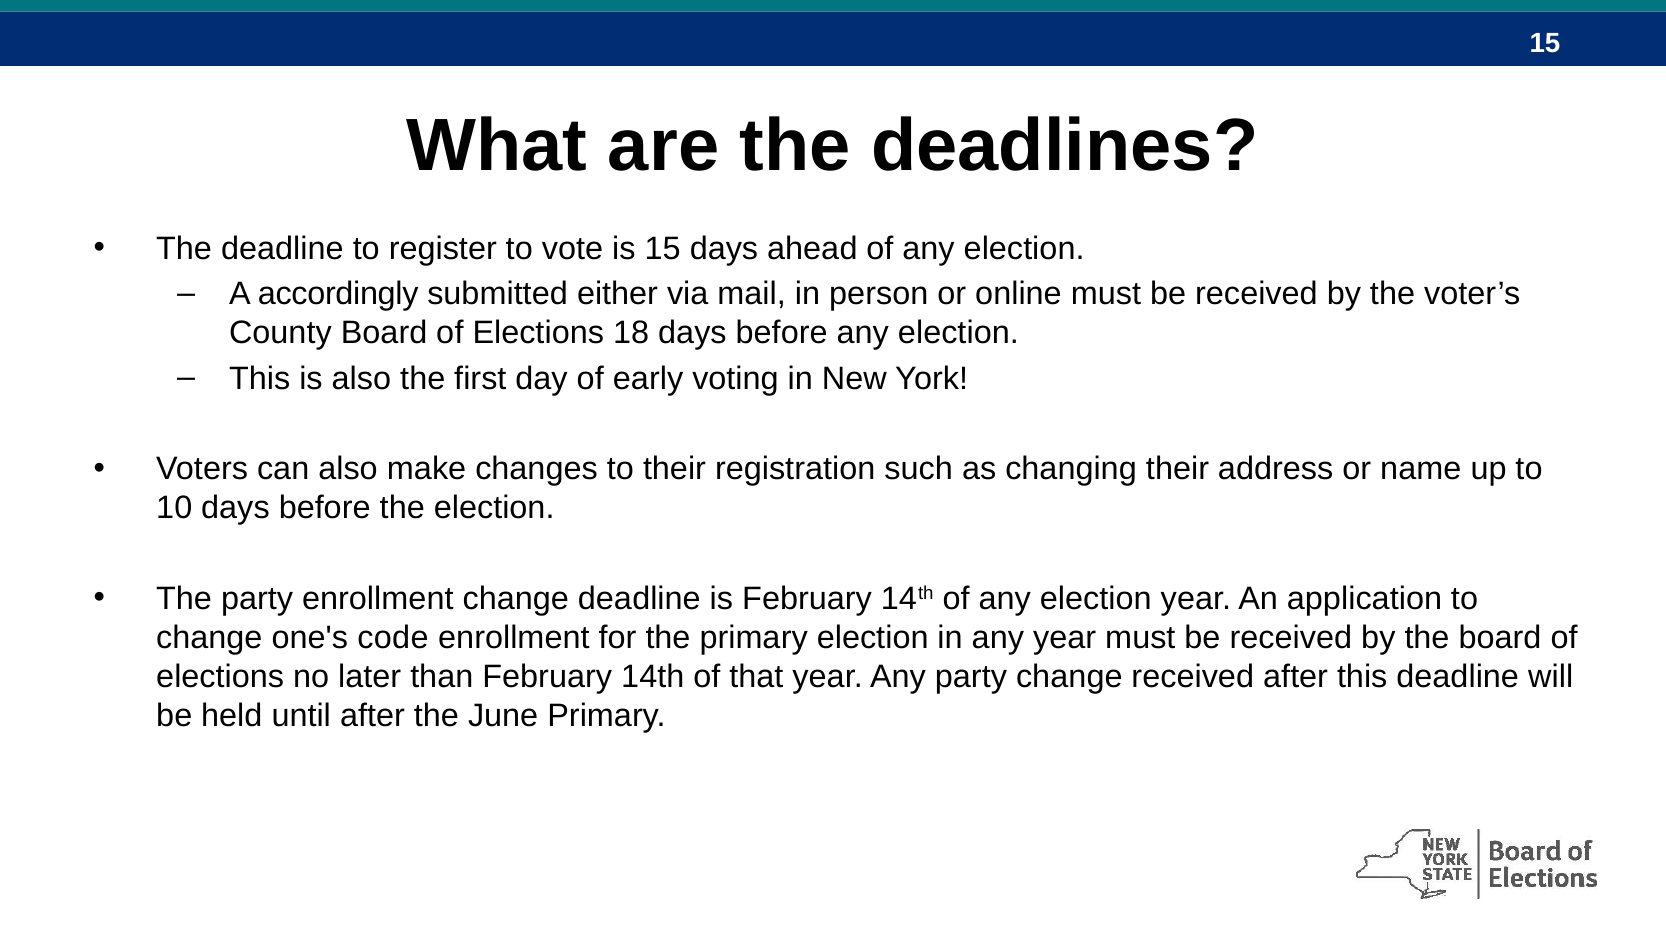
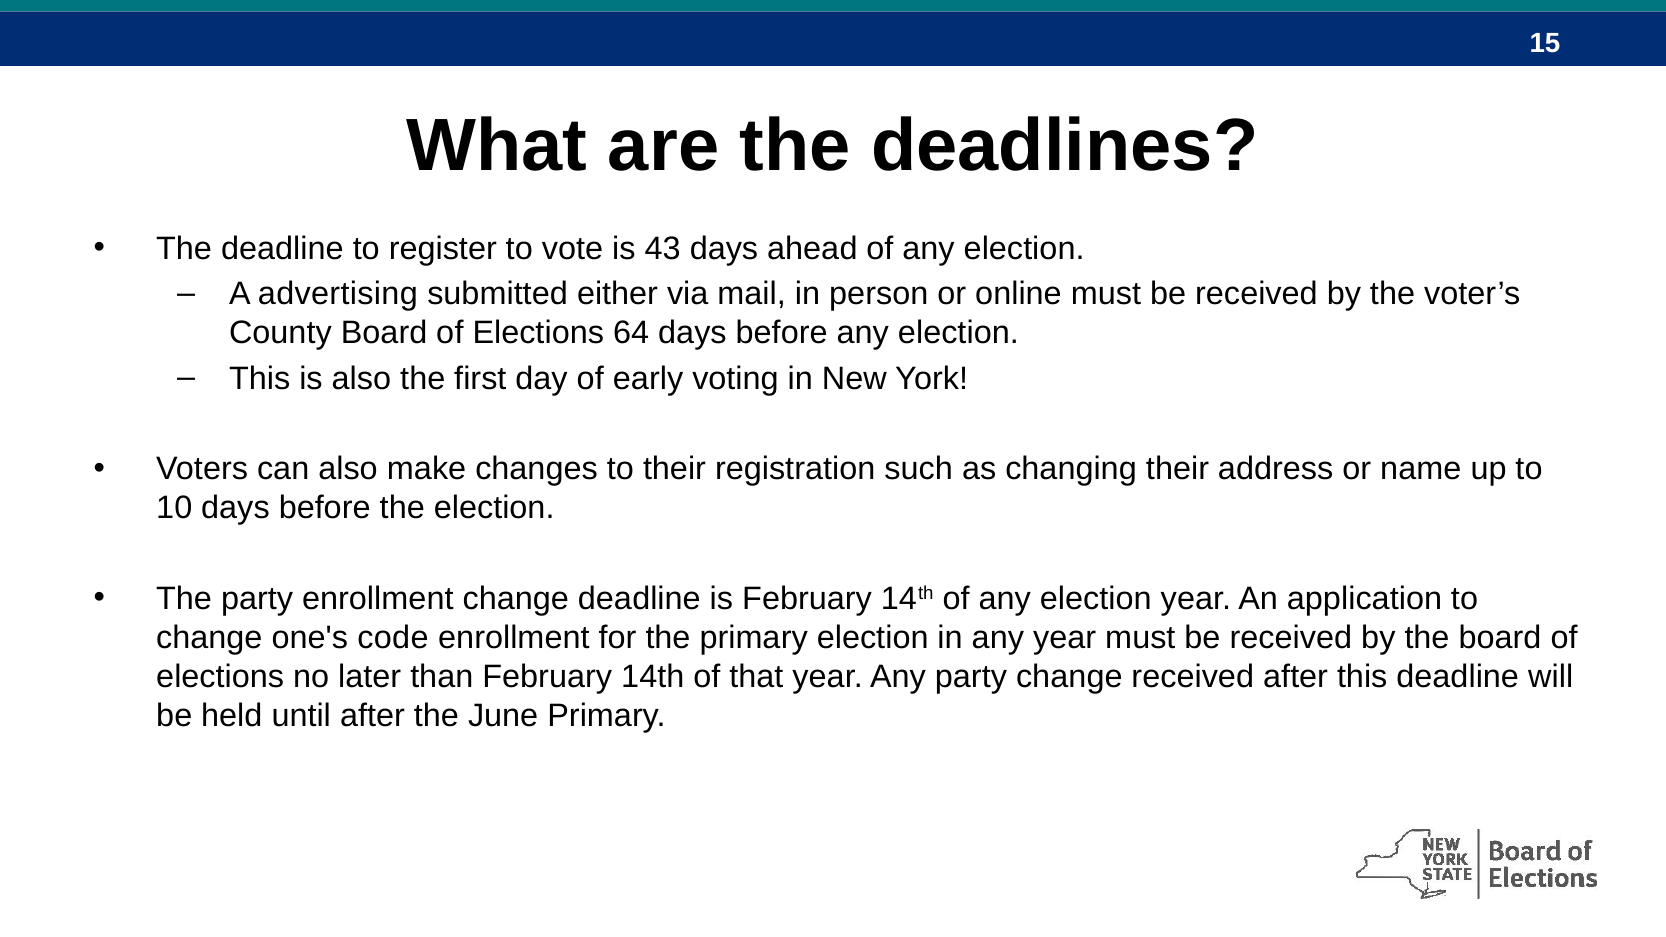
is 15: 15 -> 43 (663, 249)
accordingly: accordingly -> advertising (338, 294)
18: 18 -> 64 (631, 333)
